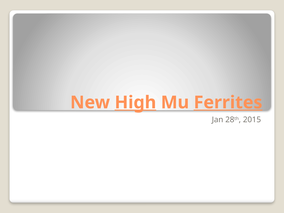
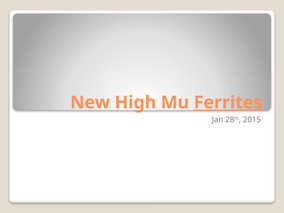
High underline: present -> none (135, 102)
